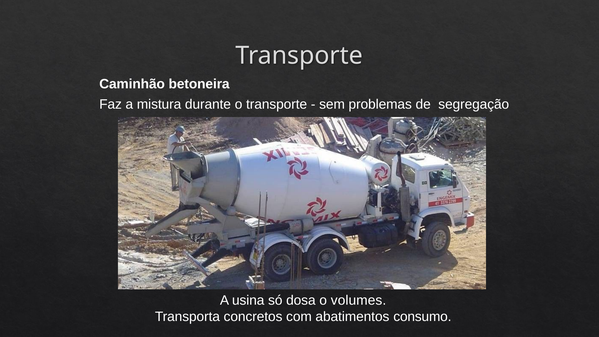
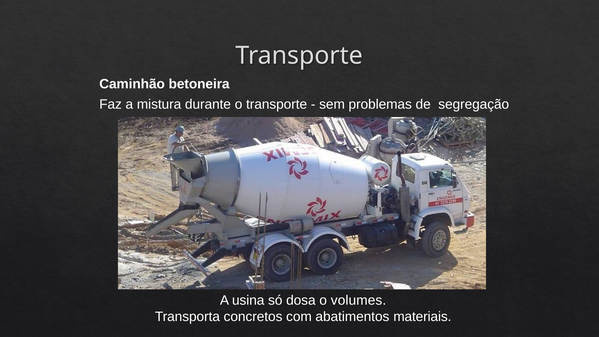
consumo: consumo -> materiais (422, 317)
